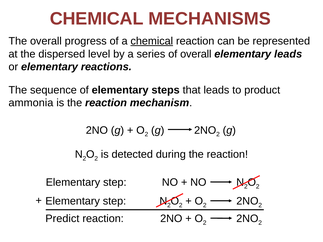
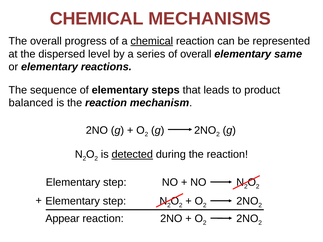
elementary leads: leads -> same (288, 54)
ammonia: ammonia -> balanced (31, 103)
detected underline: none -> present (132, 155)
Predict: Predict -> Appear (62, 219)
